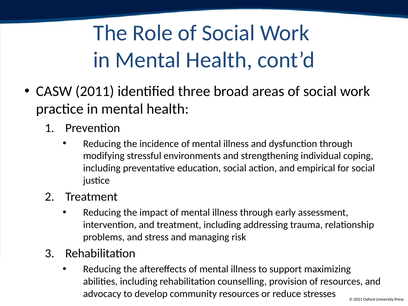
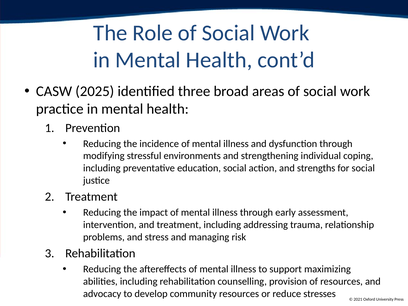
2011: 2011 -> 2025 (95, 91)
empirical: empirical -> strengths (316, 168)
